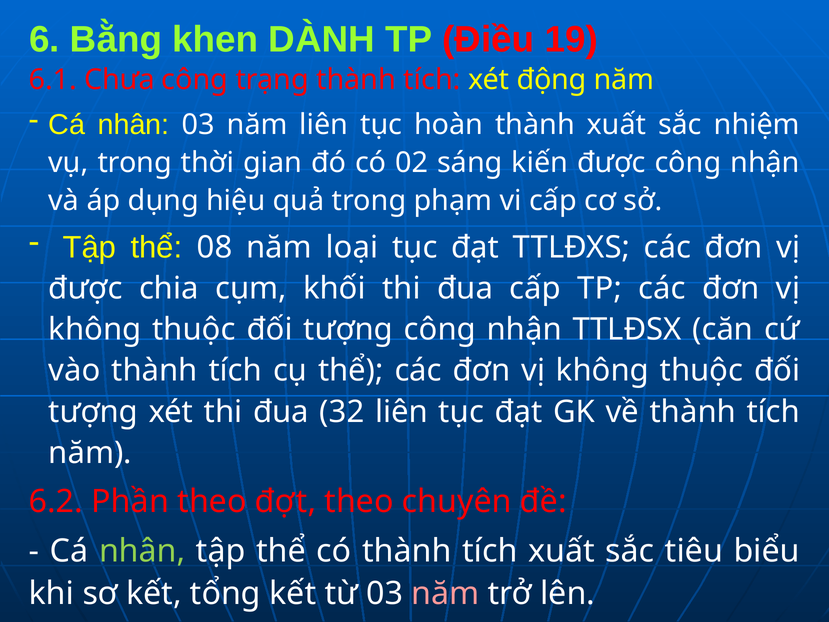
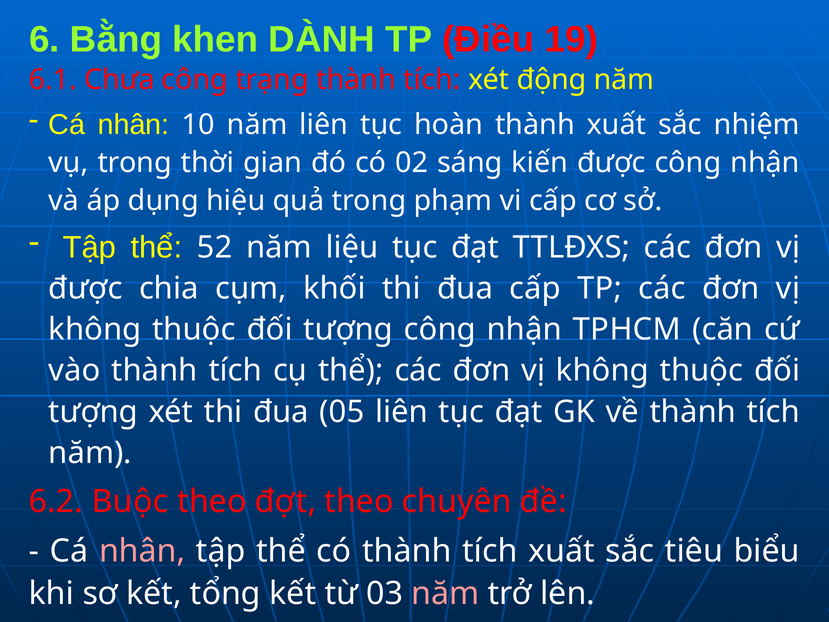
nhân 03: 03 -> 10 (198, 125)
08: 08 -> 52 (215, 247)
loại: loại -> liệu (352, 247)
TTLĐSX: TTLĐSX -> TPHCM (627, 329)
32: 32 -> 05 (342, 412)
Phần: Phần -> Buộc (130, 502)
nhân colour: light green -> pink (142, 551)
